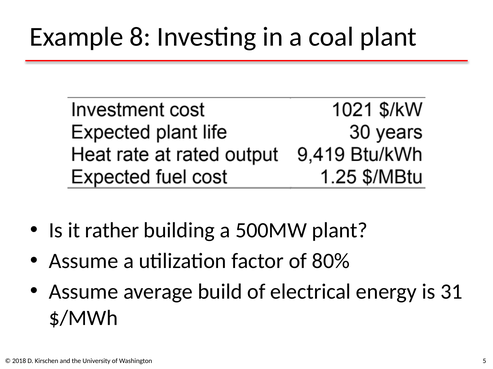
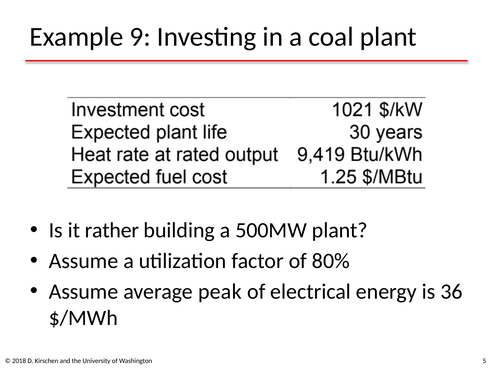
8: 8 -> 9 (140, 37)
build: build -> peak (220, 292)
31: 31 -> 36 (452, 292)
